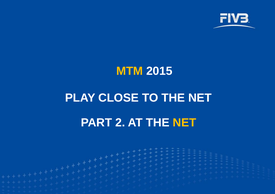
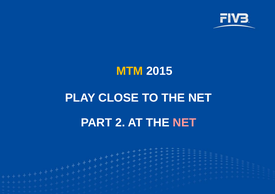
NET colour: yellow -> pink (184, 123)
